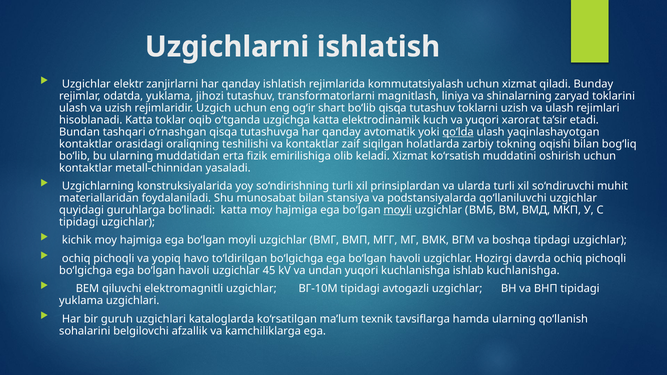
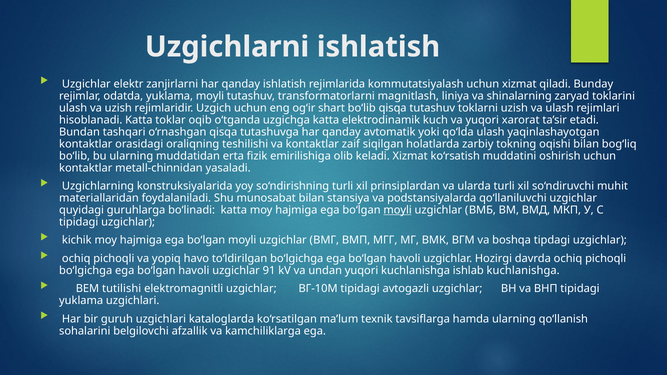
yuklama jihozi: jihozi -> moyli (210, 96)
qo‘lda underline: present -> none (458, 132)
45: 45 -> 91 (269, 271)
qiluvchi: qiluvchi -> tutilishi (122, 289)
